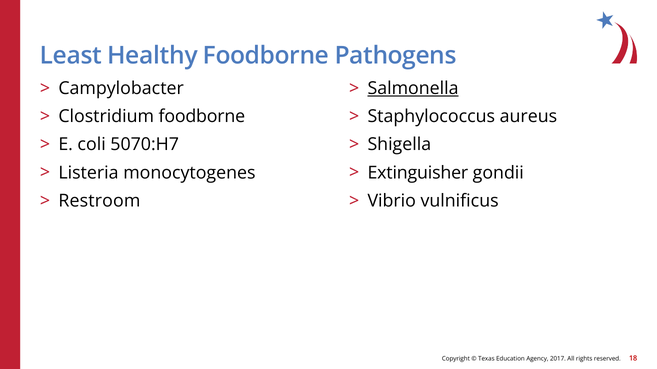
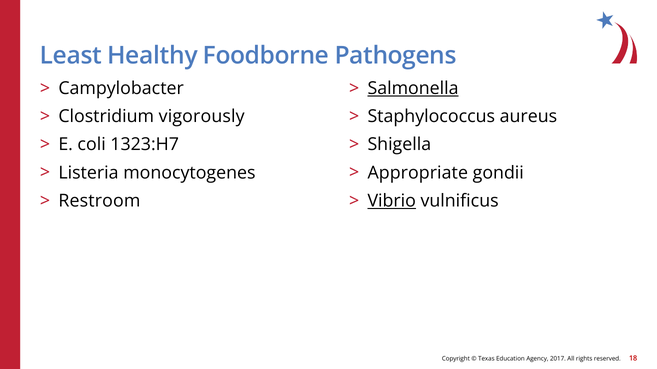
Clostridium foodborne: foodborne -> vigorously (202, 117)
5070:H7: 5070:H7 -> 1323:H7 (145, 145)
Extinguisher: Extinguisher -> Appropriate (418, 173)
Vibrio underline: none -> present (392, 201)
